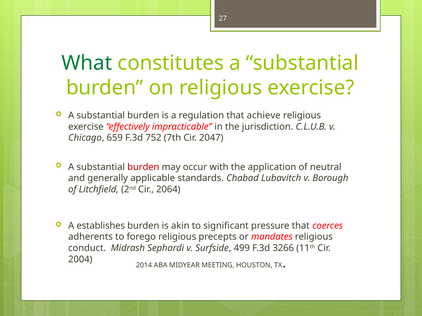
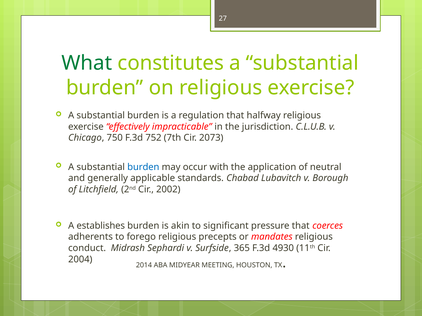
achieve: achieve -> halfway (264, 116)
659: 659 -> 750 (115, 138)
2047: 2047 -> 2073 (211, 138)
burden colour: red -> blue (143, 167)
2064: 2064 -> 2002 (168, 190)
499: 499 -> 365 (242, 249)
3266: 3266 -> 4930 (283, 249)
